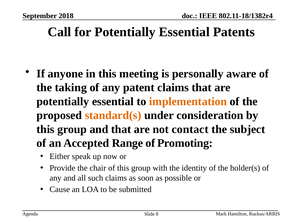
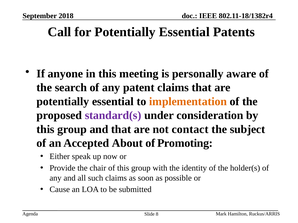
taking: taking -> search (71, 88)
standard(s colour: orange -> purple (113, 116)
Range: Range -> About (127, 143)
